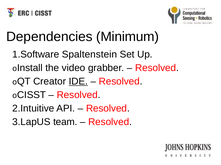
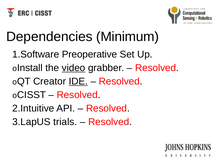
Spaltenstein: Spaltenstein -> Preoperative (90, 55)
video underline: none -> present (74, 68)
team: team -> trials (65, 122)
